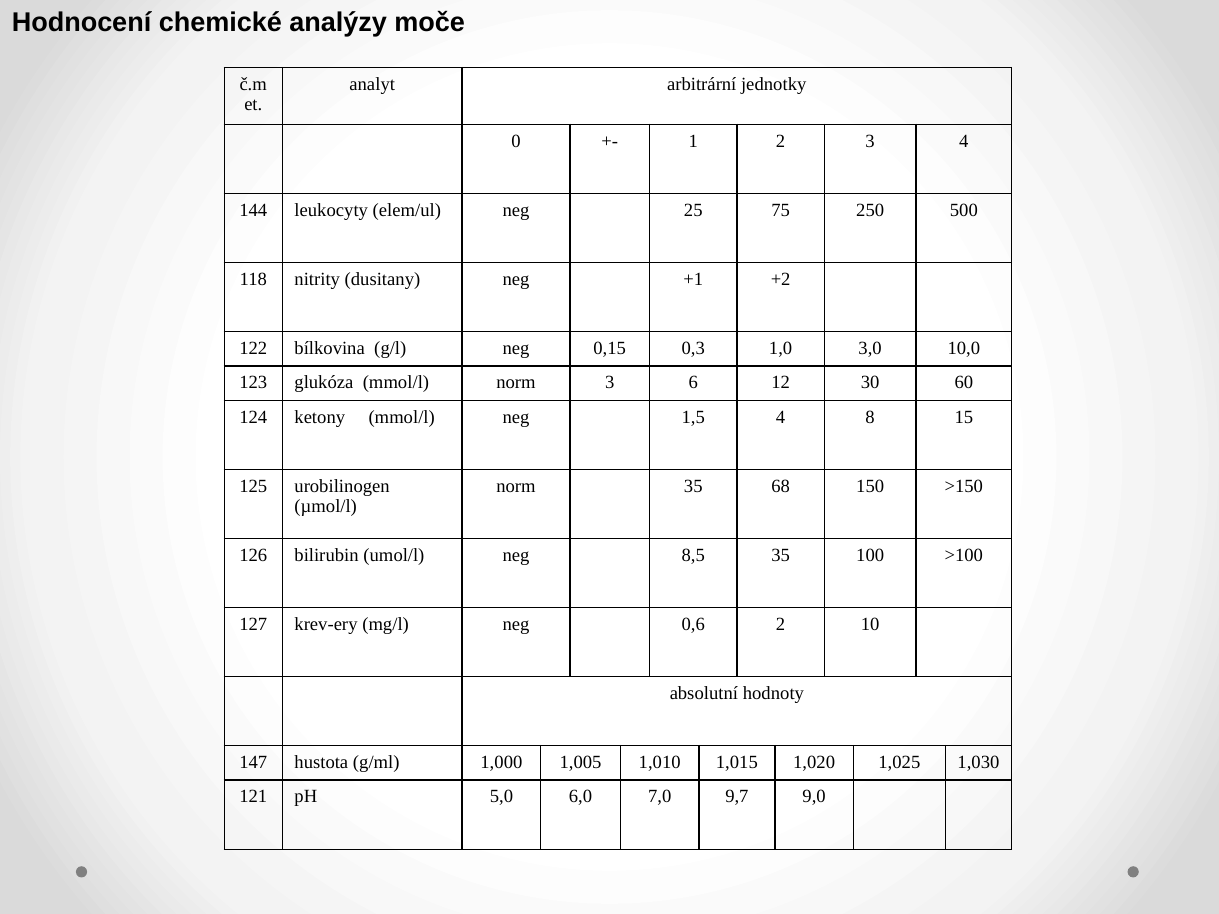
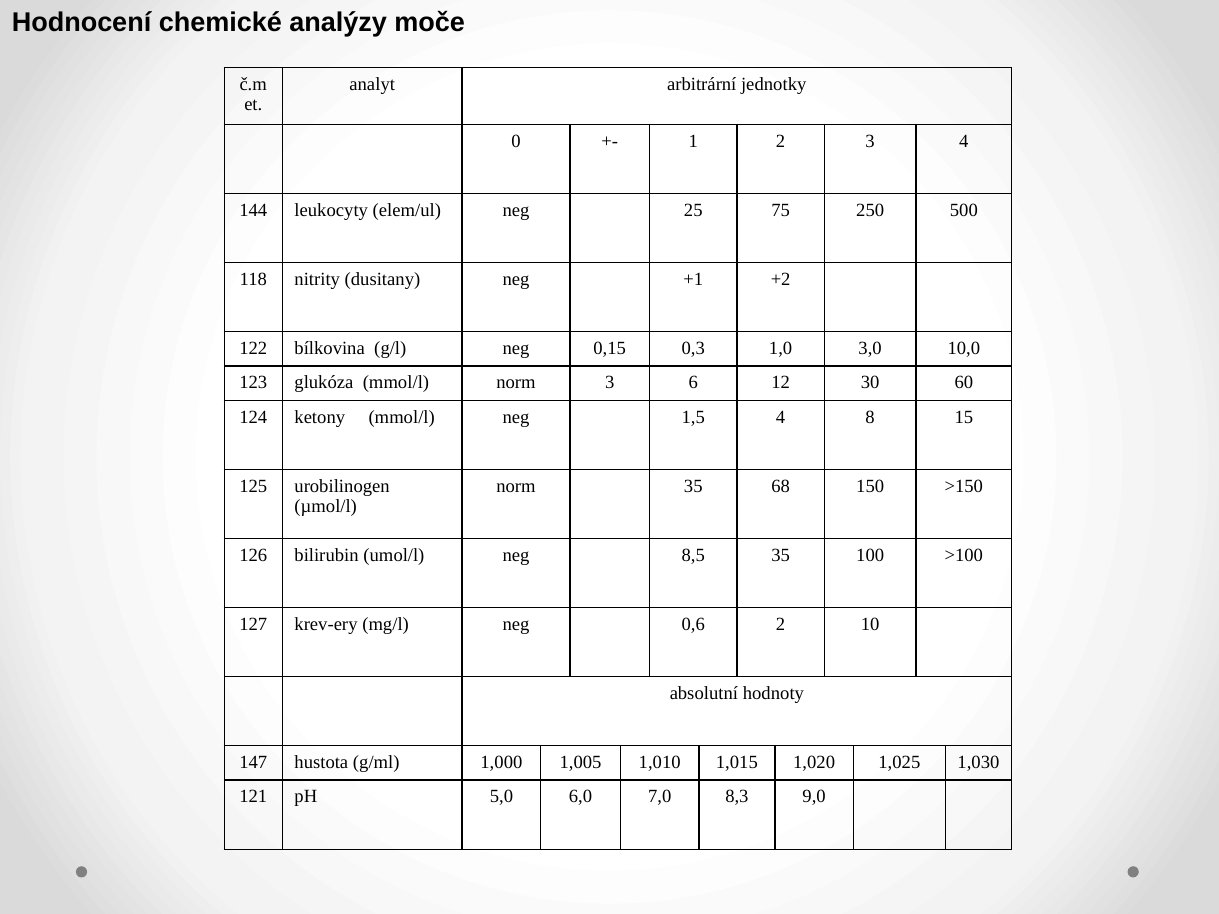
9,7: 9,7 -> 8,3 (737, 797)
